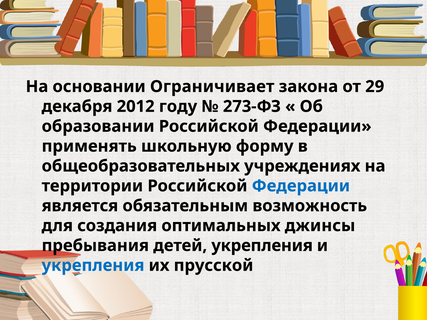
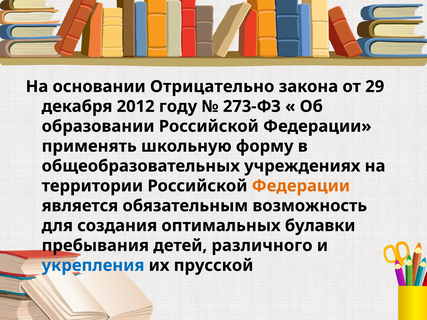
Ограничивает: Ограничивает -> Отрицательно (212, 87)
Федерации colour: blue -> orange (301, 186)
джинсы: джинсы -> булавки (320, 226)
детей укрепления: укрепления -> различного (262, 246)
